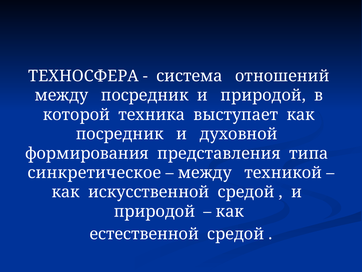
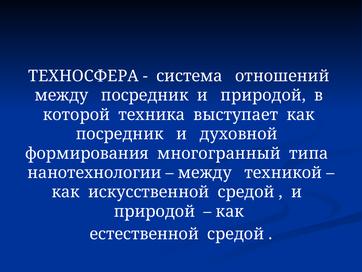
представления: представления -> многогранный (219, 153)
синкретическое: синкретическое -> нанотехнологии (95, 172)
